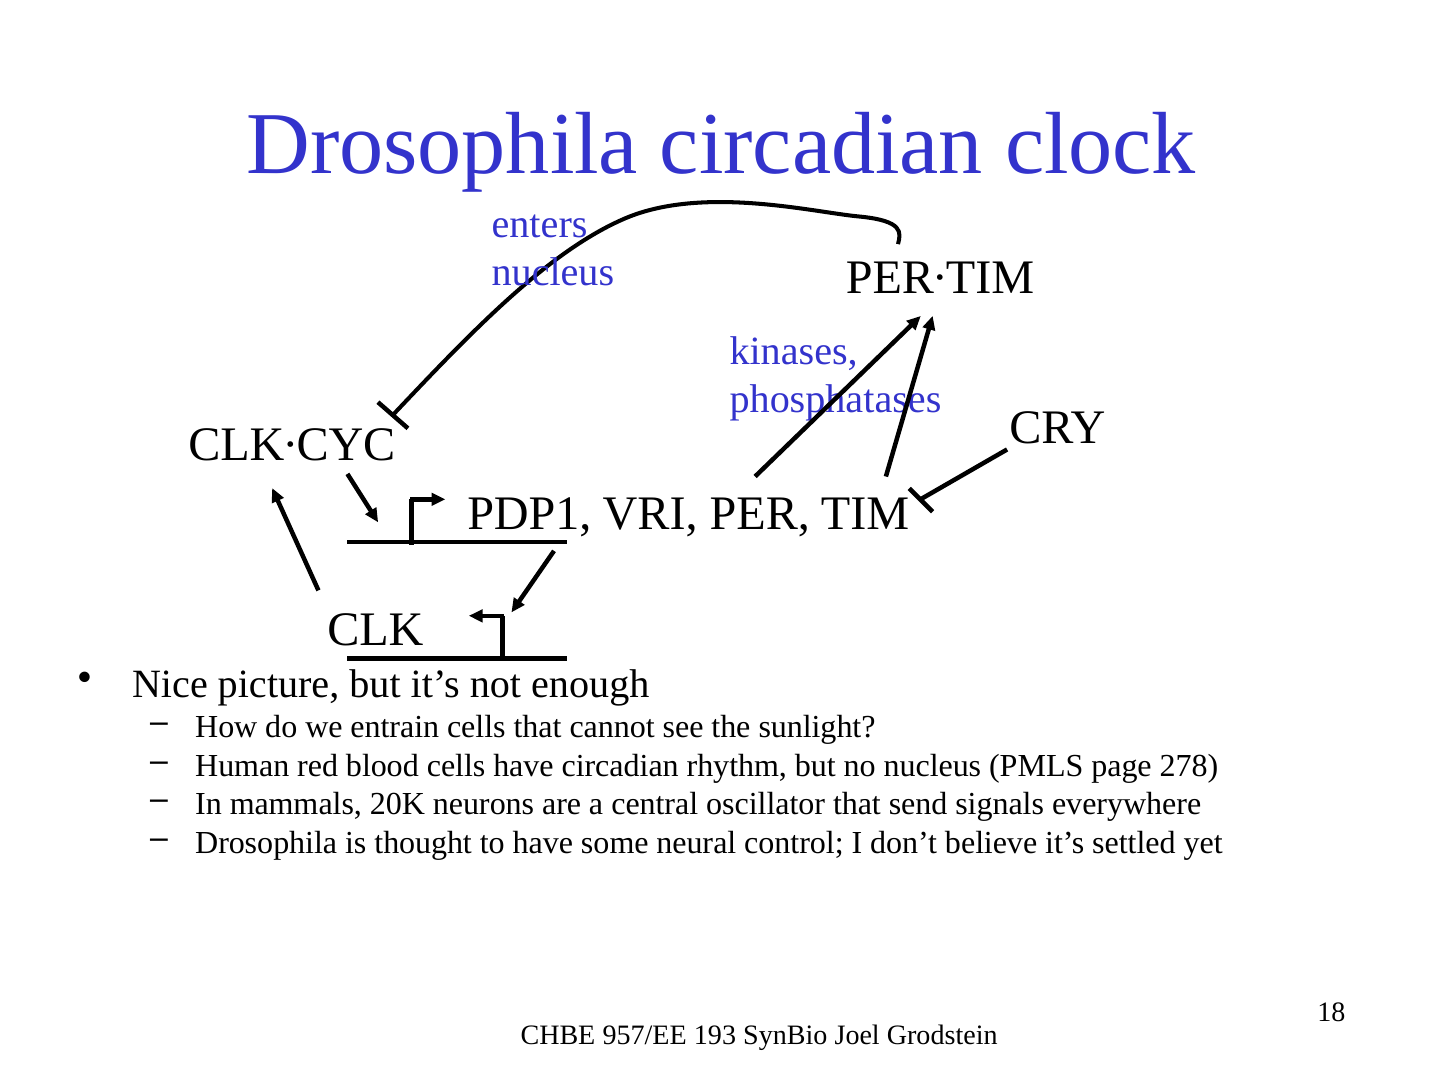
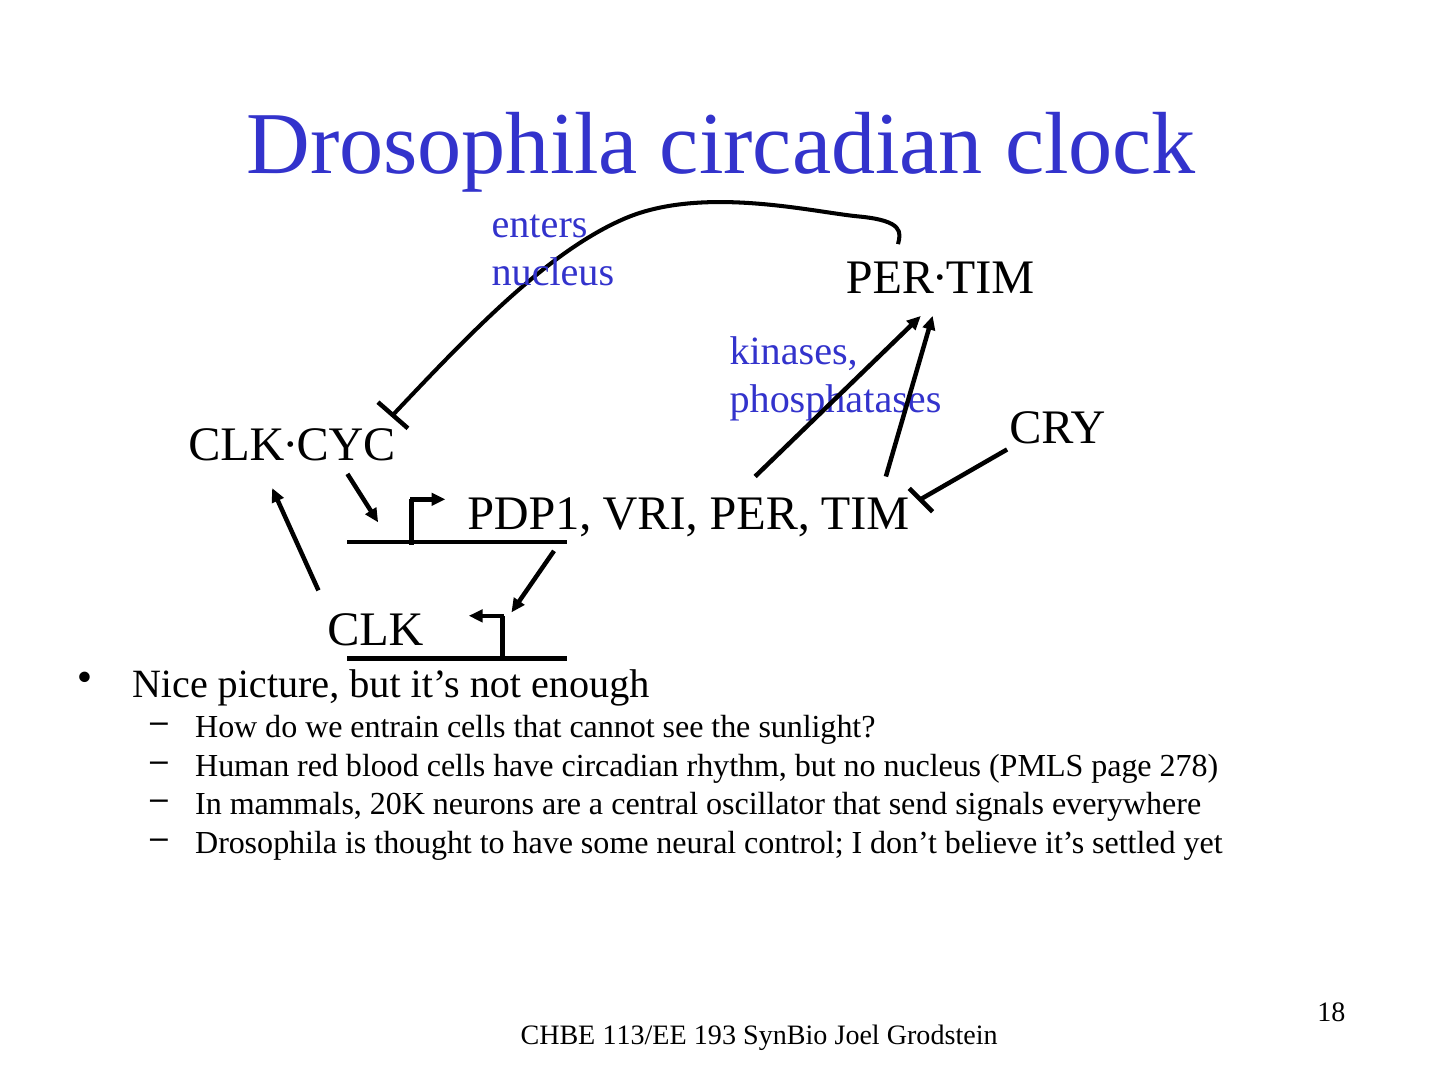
957/EE: 957/EE -> 113/EE (645, 1035)
